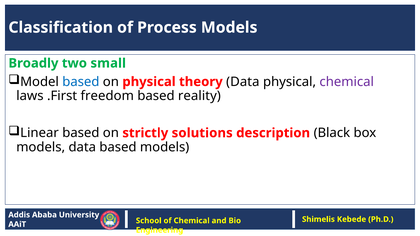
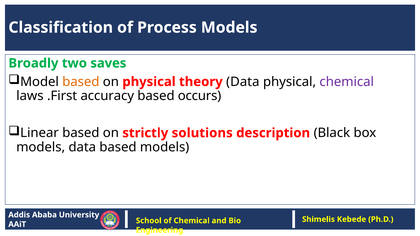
small: small -> saves (108, 63)
based colour: blue -> orange (81, 82)
freedom: freedom -> accuracy (107, 96)
reality: reality -> occurs (199, 96)
